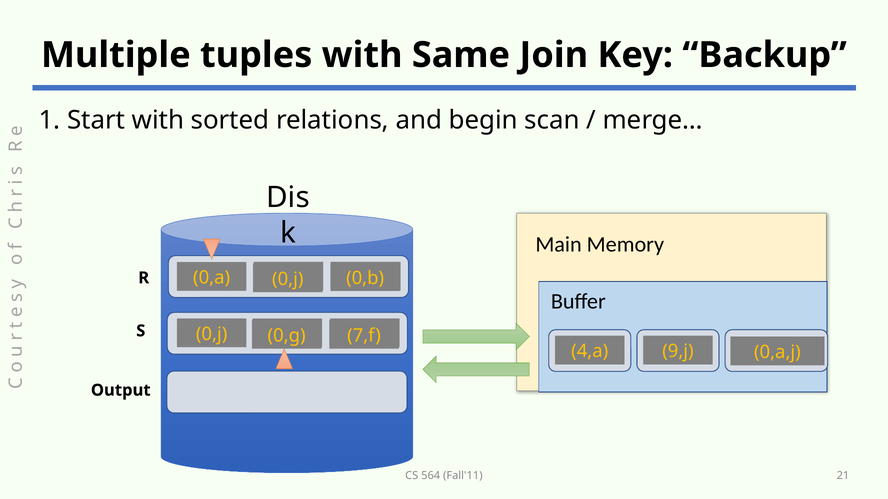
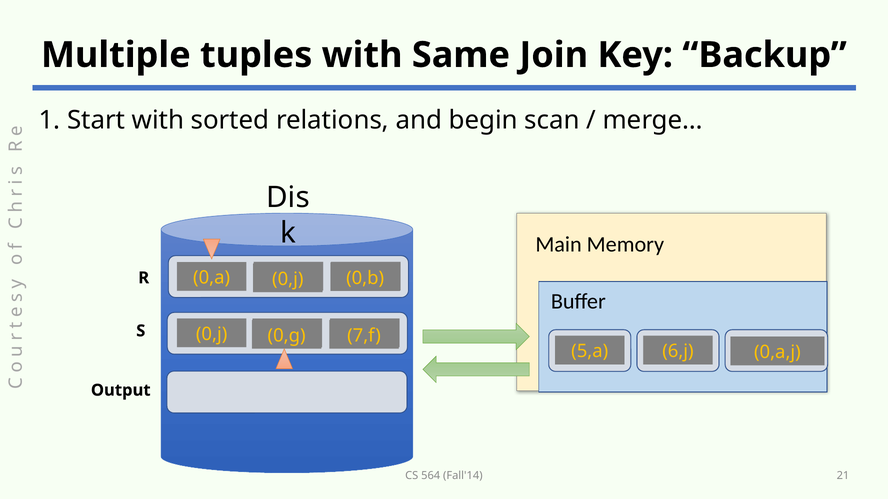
4,a: 4,a -> 5,a (590, 352)
9,j: 9,j -> 6,j (678, 352)
Fall'11: Fall'11 -> Fall'14 (463, 476)
